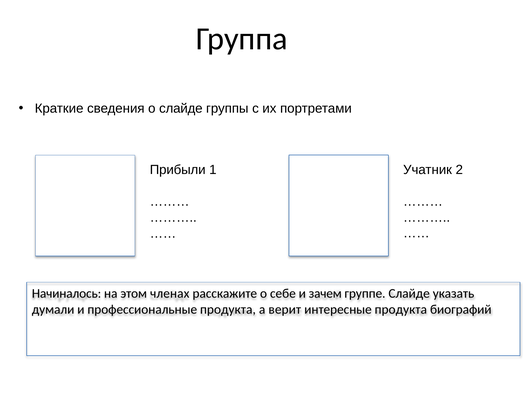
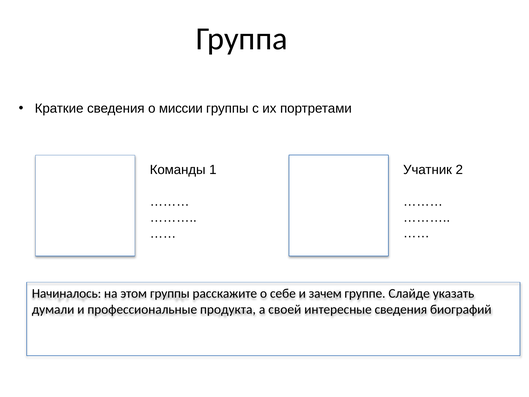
о слайде: слайде -> миссии (181, 108)
Прибыли: Прибыли -> Команды (178, 170)
этом членах: членах -> группы (170, 293)
верит: верит -> своей (285, 309)
интересные продукта: продукта -> сведения (401, 309)
